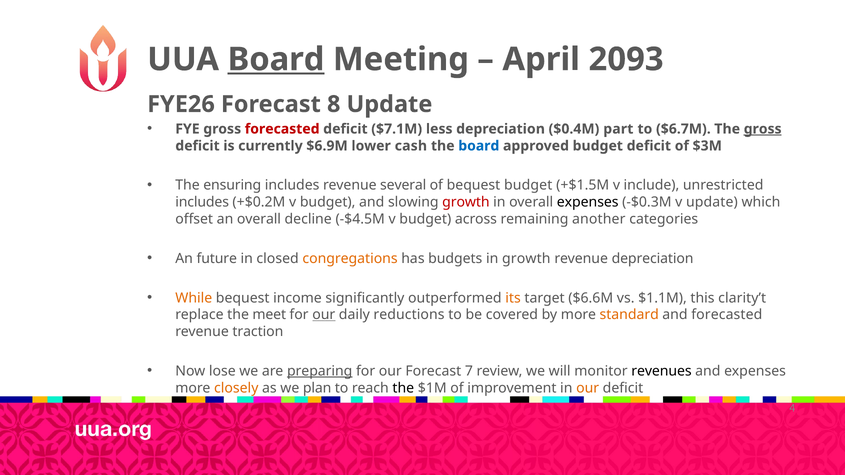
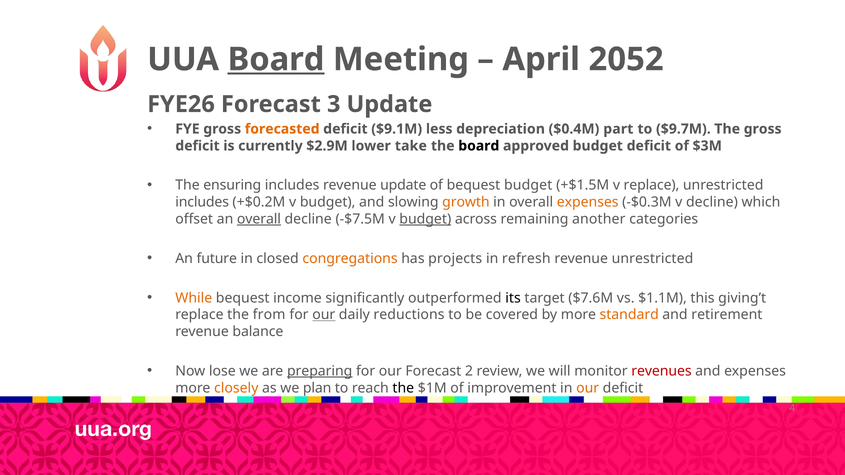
2093: 2093 -> 2052 (626, 59)
8: 8 -> 3 (334, 104)
forecasted colour: red -> orange (282, 129)
$7.1M: $7.1M -> $9.1M (397, 129)
$6.7M: $6.7M -> $9.7M (683, 129)
gross underline: present -> none (763, 129)
$6.9M: $6.9M -> $2.9M (327, 146)
cash: cash -> take (411, 146)
board colour: blue -> black (479, 146)
revenue several: several -> update (403, 185)
v include: include -> replace (651, 185)
growth colour: red -> orange (466, 202)
expenses colour: black -> orange (588, 202)
v update: update -> decline (712, 202)
overall underline: none -> present (259, 219)
-$4.5M: -$4.5M -> -$7.5M (360, 219)
budget underline: none -> present (425, 219)
budgets: budgets -> projects (455, 259)
in growth: growth -> refresh (526, 259)
revenue depreciation: depreciation -> unrestricted (652, 259)
its colour: orange -> black (513, 298)
$6.6M: $6.6M -> $7.6M (591, 298)
clarity’t: clarity’t -> giving’t (742, 298)
meet: meet -> from (269, 315)
and forecasted: forecasted -> retirement (727, 315)
traction: traction -> balance (258, 332)
7: 7 -> 2 (469, 371)
revenues colour: black -> red (661, 371)
